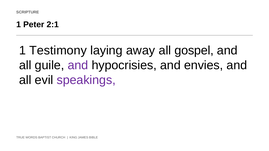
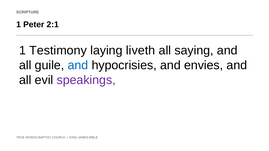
away: away -> liveth (141, 51)
gospel: gospel -> saying (194, 51)
and colour: purple -> blue (78, 65)
